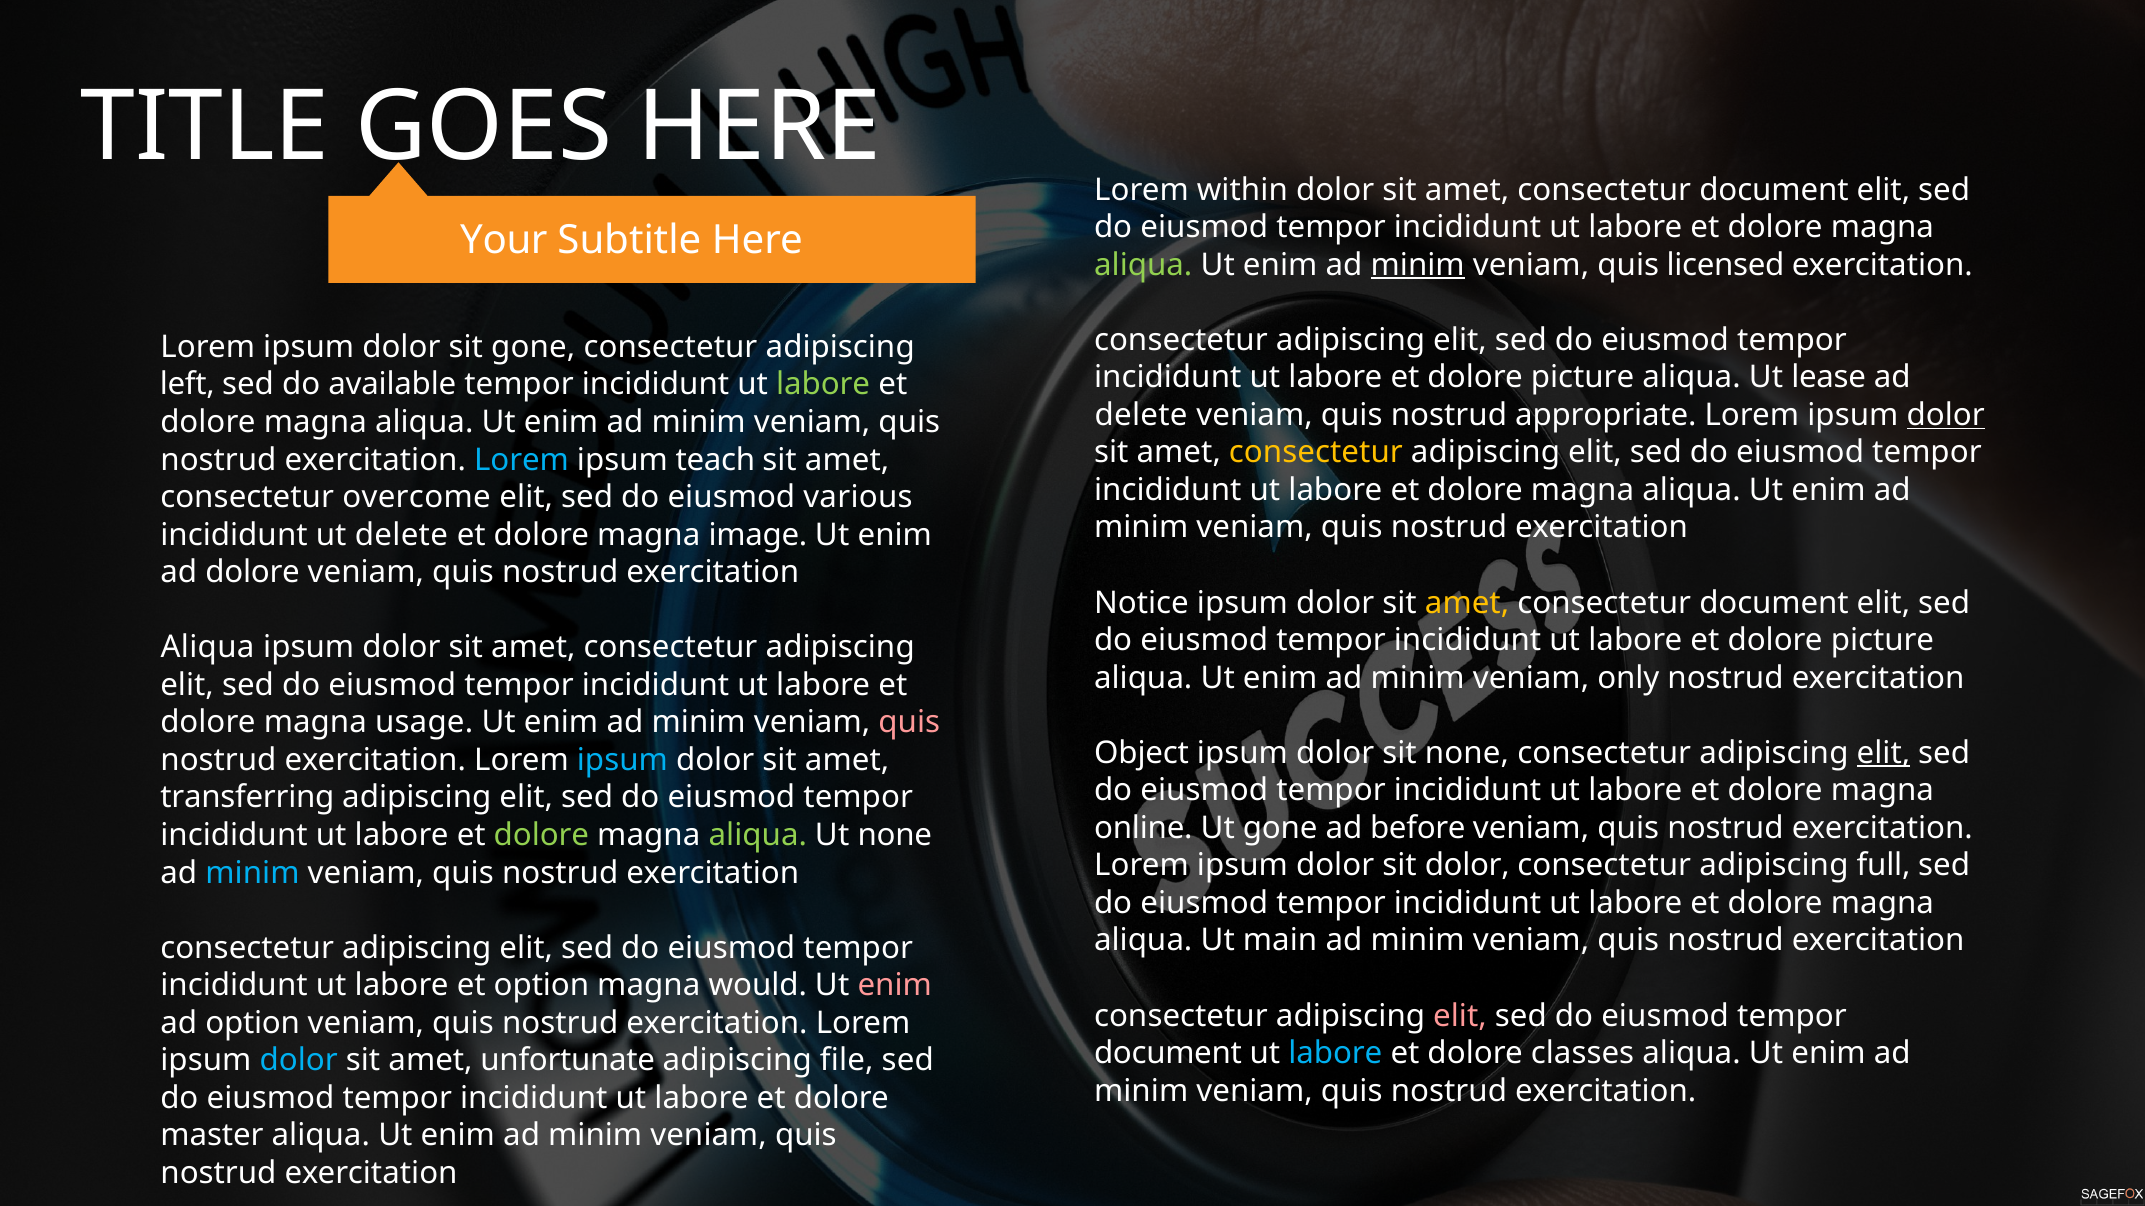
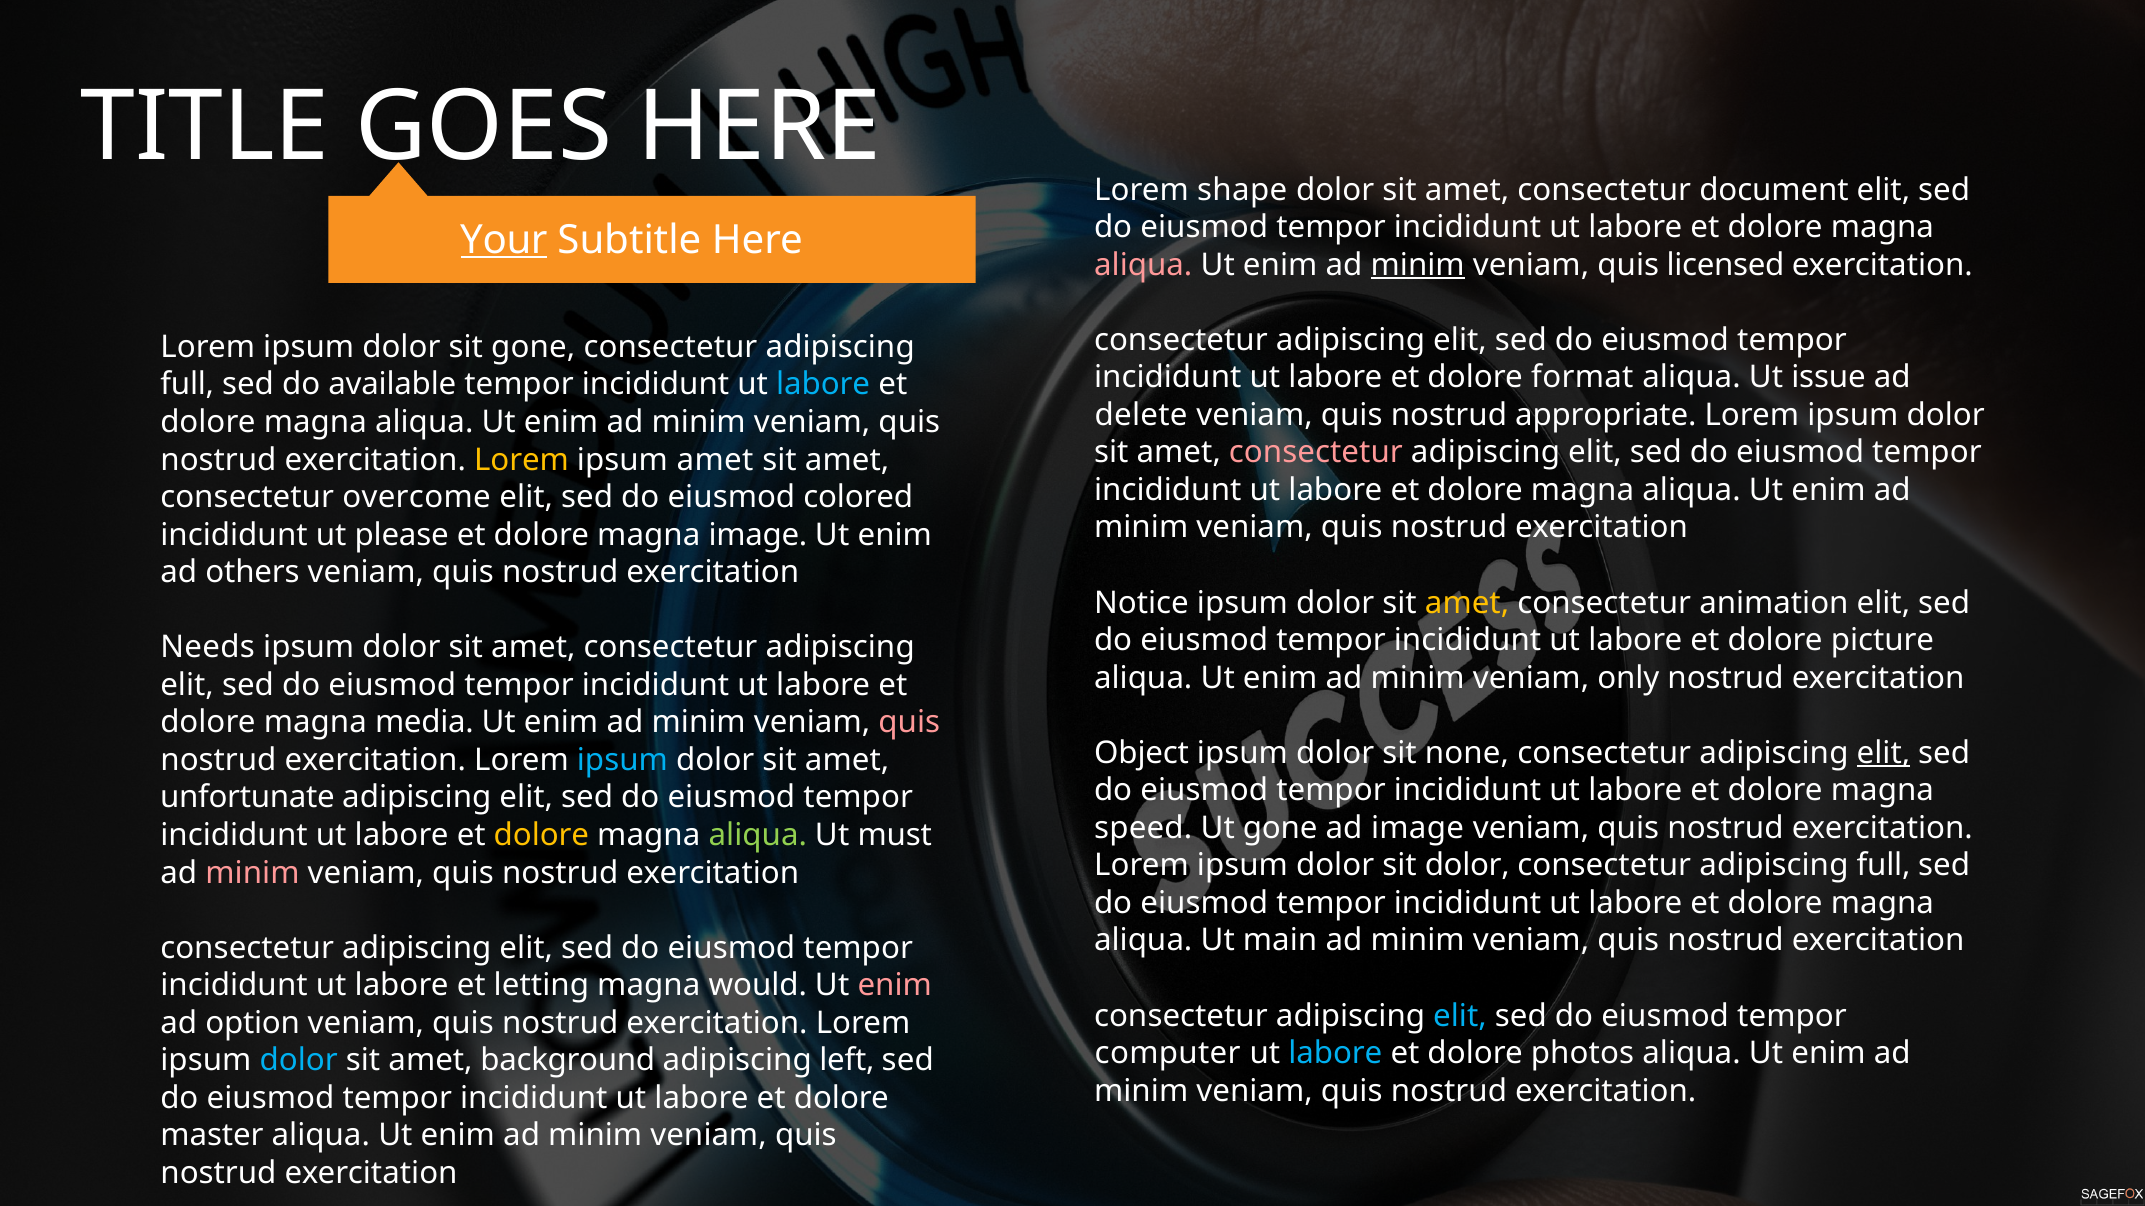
within: within -> shape (1242, 190)
Your underline: none -> present (504, 240)
aliqua colour: light green -> pink (1143, 265)
picture: picture -> format (1582, 378)
lease: lease -> issue (1829, 378)
left: left -> full (187, 385)
labore colour: light green -> light blue (823, 385)
dolor underline: present -> none (1946, 415)
consectetur colour: yellow -> pink (1316, 453)
Lorem colour: light blue -> yellow (522, 460)
ipsum teach: teach -> amet (715, 460)
various: various -> colored (858, 498)
ut delete: delete -> please (402, 535)
ad dolore: dolore -> others (253, 573)
document: document -> animation (1774, 603)
Aliqua: Aliqua -> Needs (208, 648)
usage: usage -> media (424, 723)
transferring: transferring -> unfortunate (247, 798)
online: online -> speed (1143, 828)
ad before: before -> image (1418, 828)
dolore colour: light green -> yellow (541, 836)
Ut none: none -> must (895, 836)
minim colour: light blue -> pink (252, 873)
et option: option -> letting (541, 986)
elit colour: pink -> light blue (1460, 1016)
document: document -> computer (1168, 1054)
classes: classes -> photos (1582, 1054)
unfortunate: unfortunate -> background (568, 1061)
file: file -> left (847, 1061)
